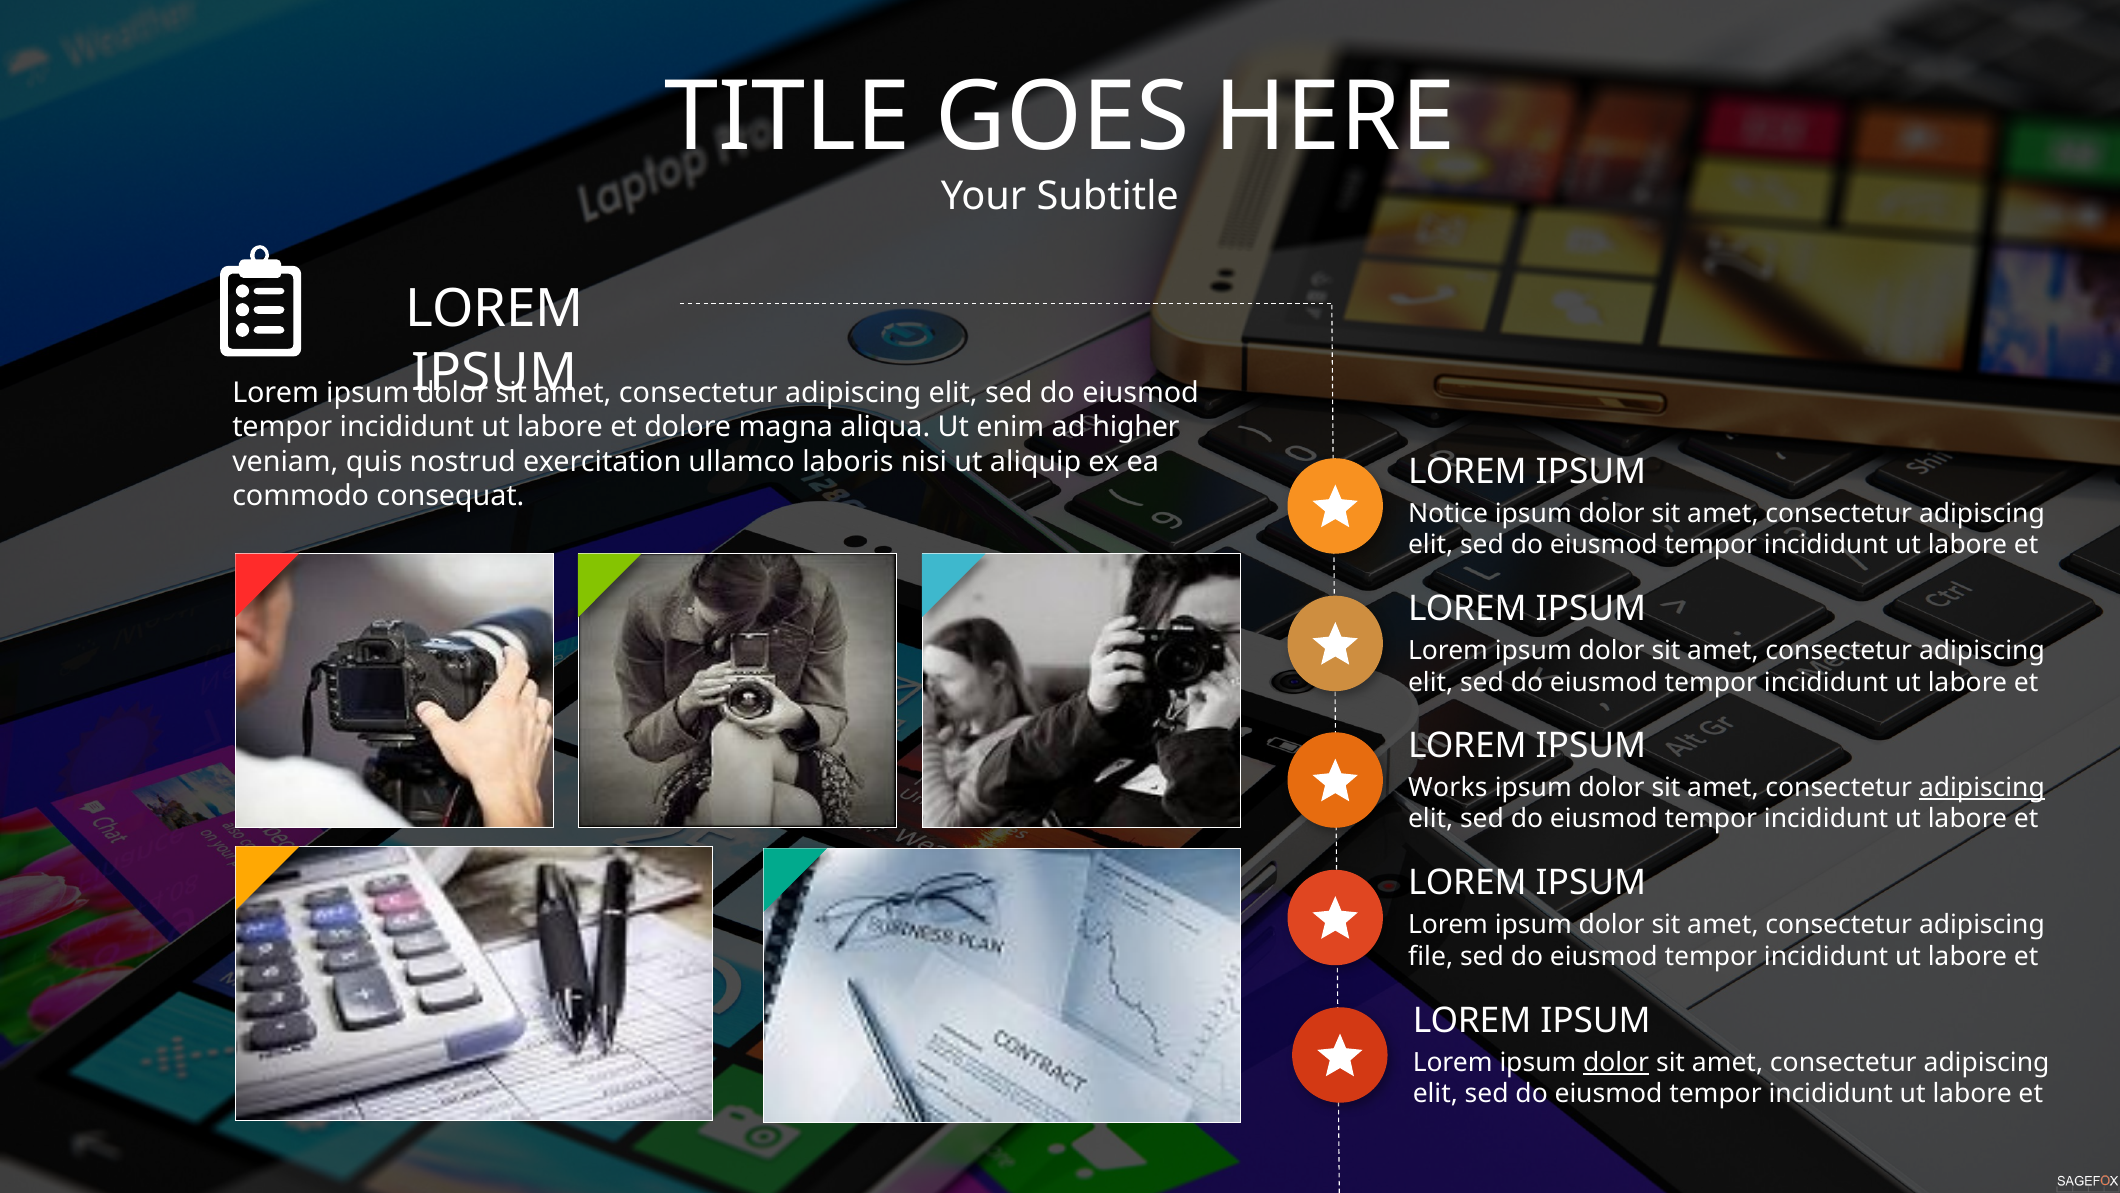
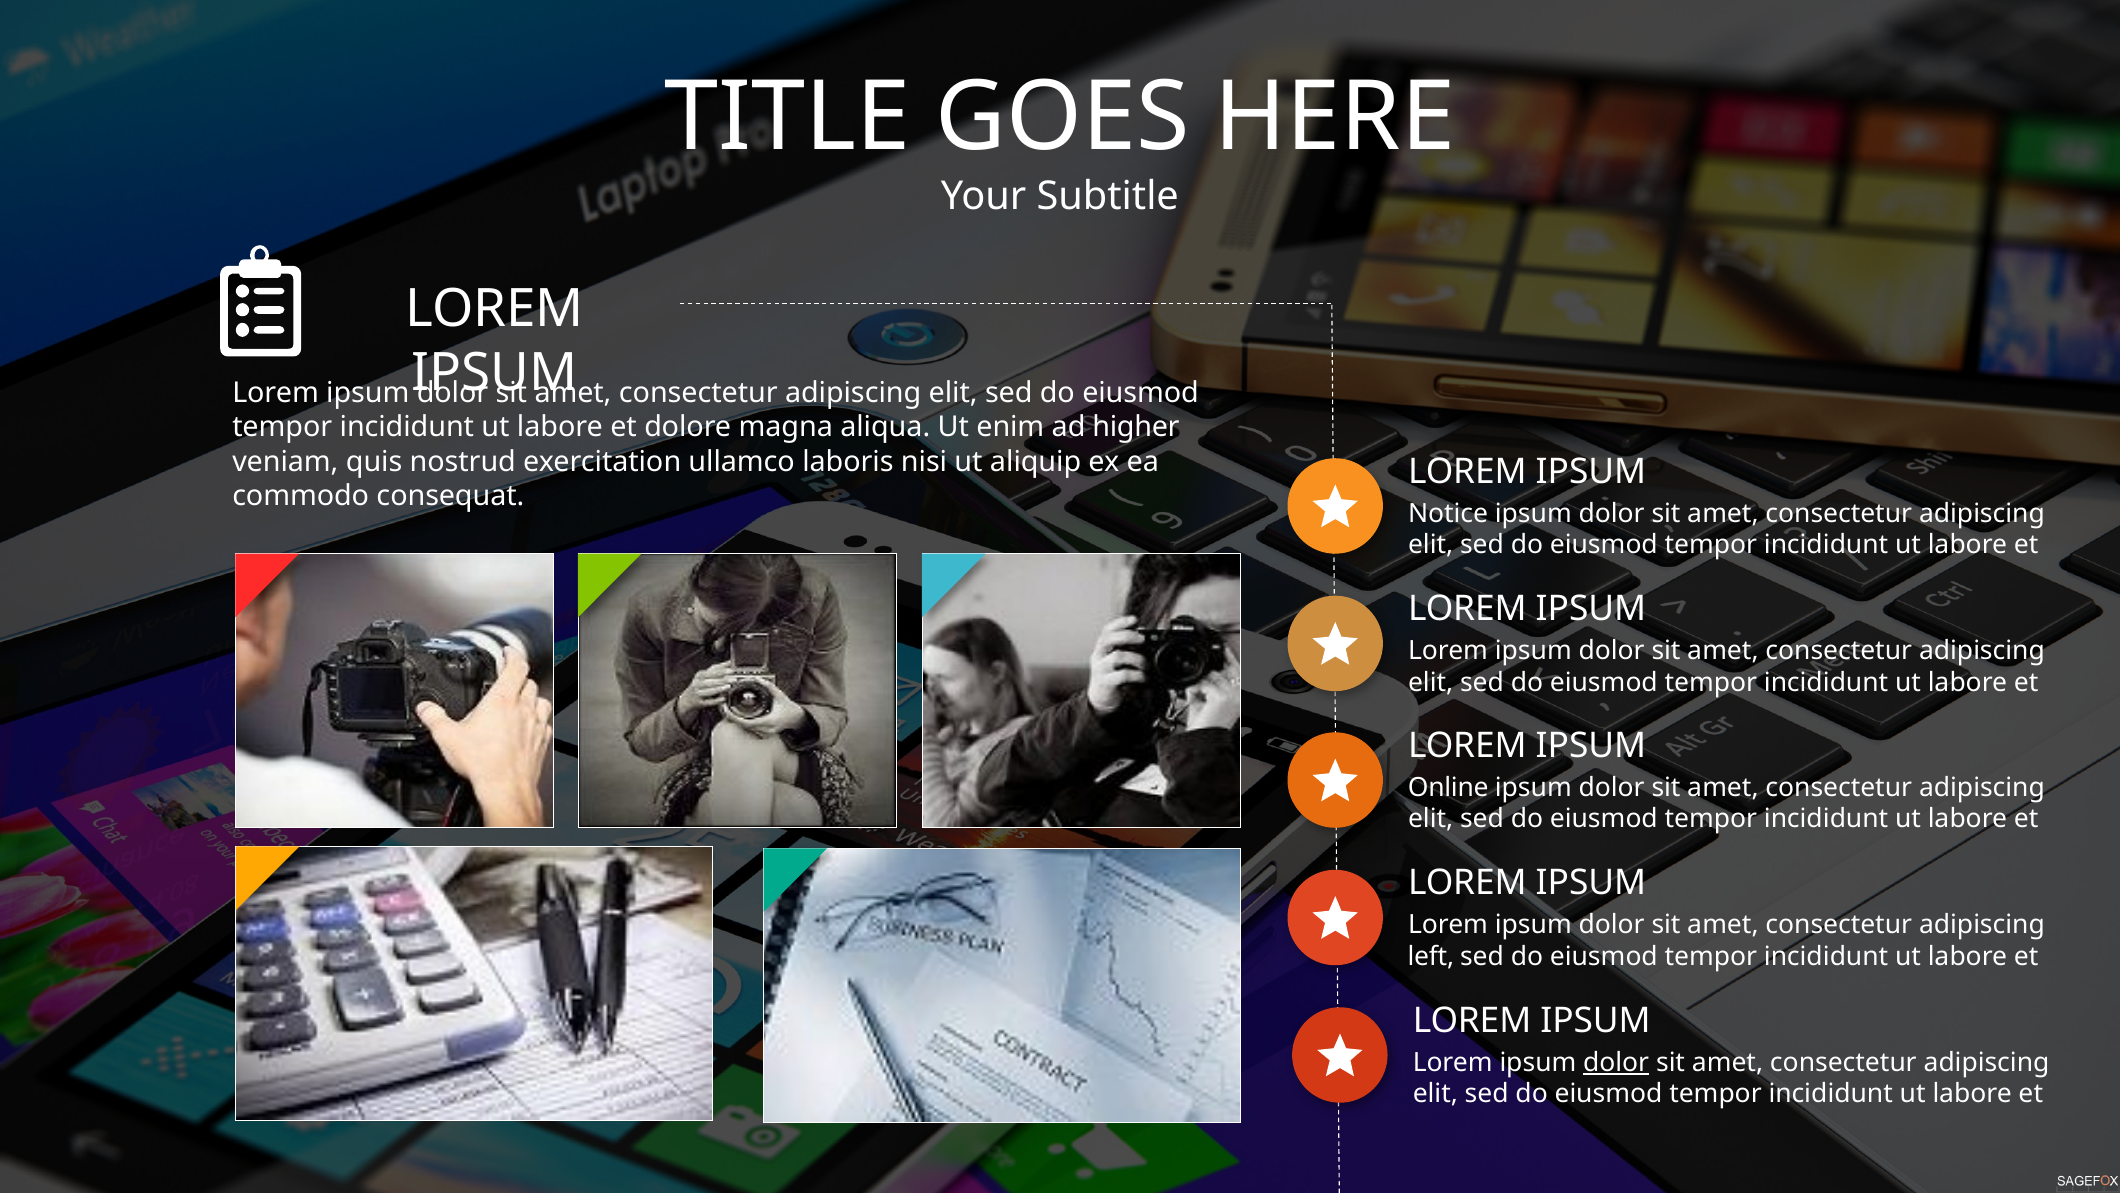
Works: Works -> Online (1448, 787)
adipiscing underline: present -> none (1982, 787)
file: file -> left (1431, 956)
